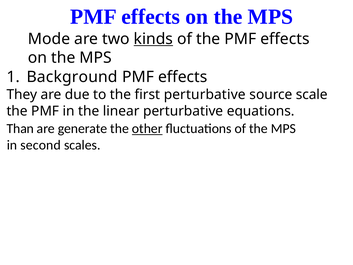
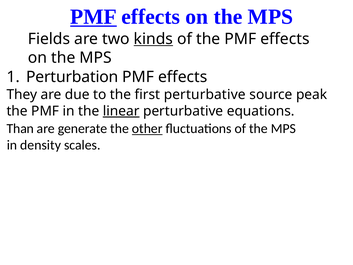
PMF underline: none -> present (93, 17)
Mode: Mode -> Fields (49, 39)
Background: Background -> Perturbation (72, 77)
scale: scale -> peak (312, 94)
linear underline: none -> present (121, 111)
second: second -> density (41, 145)
